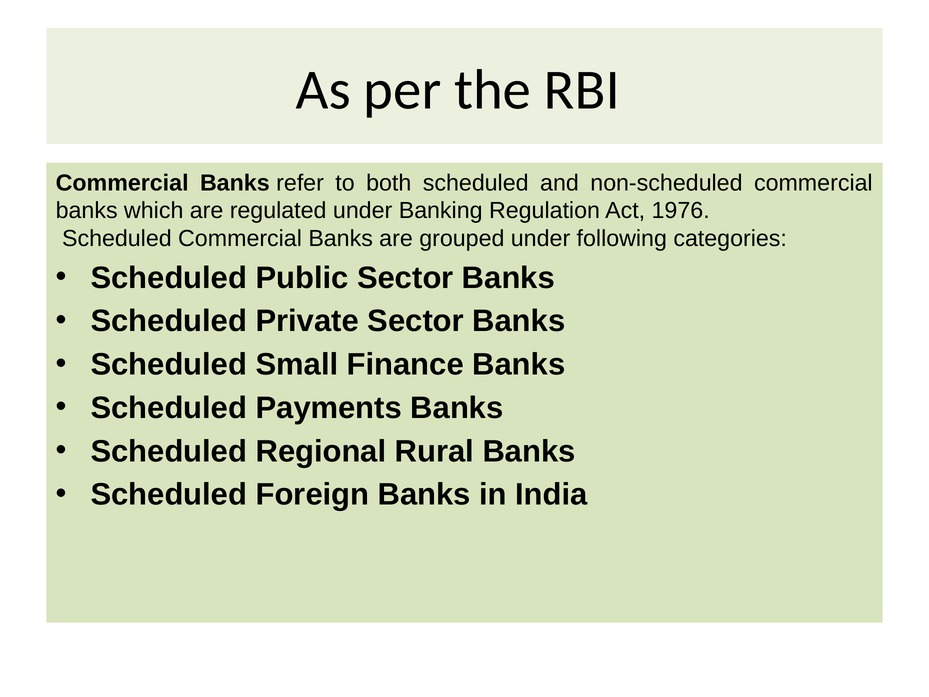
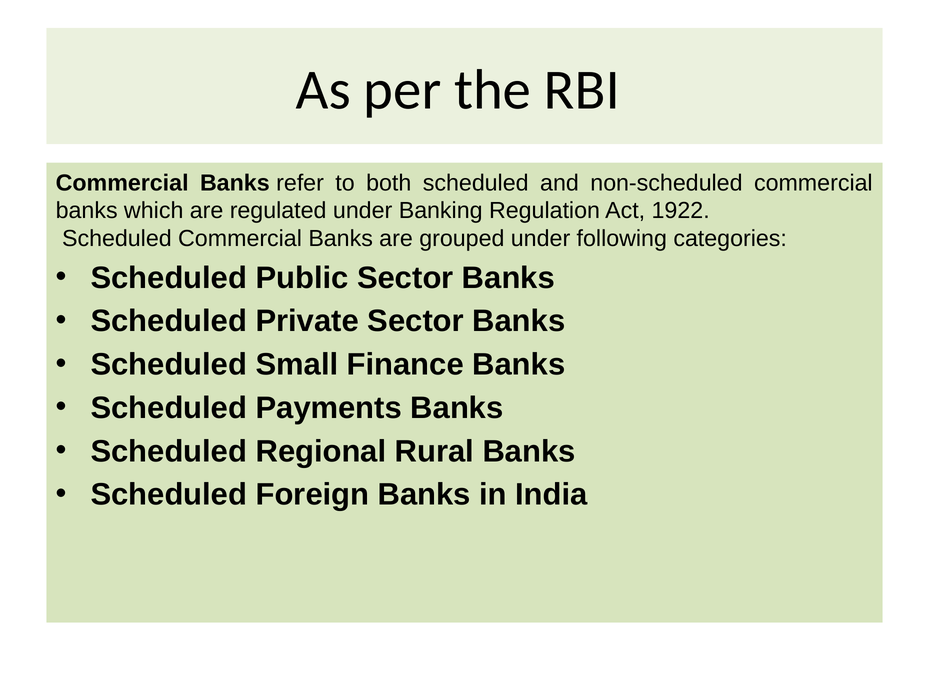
1976: 1976 -> 1922 (681, 211)
